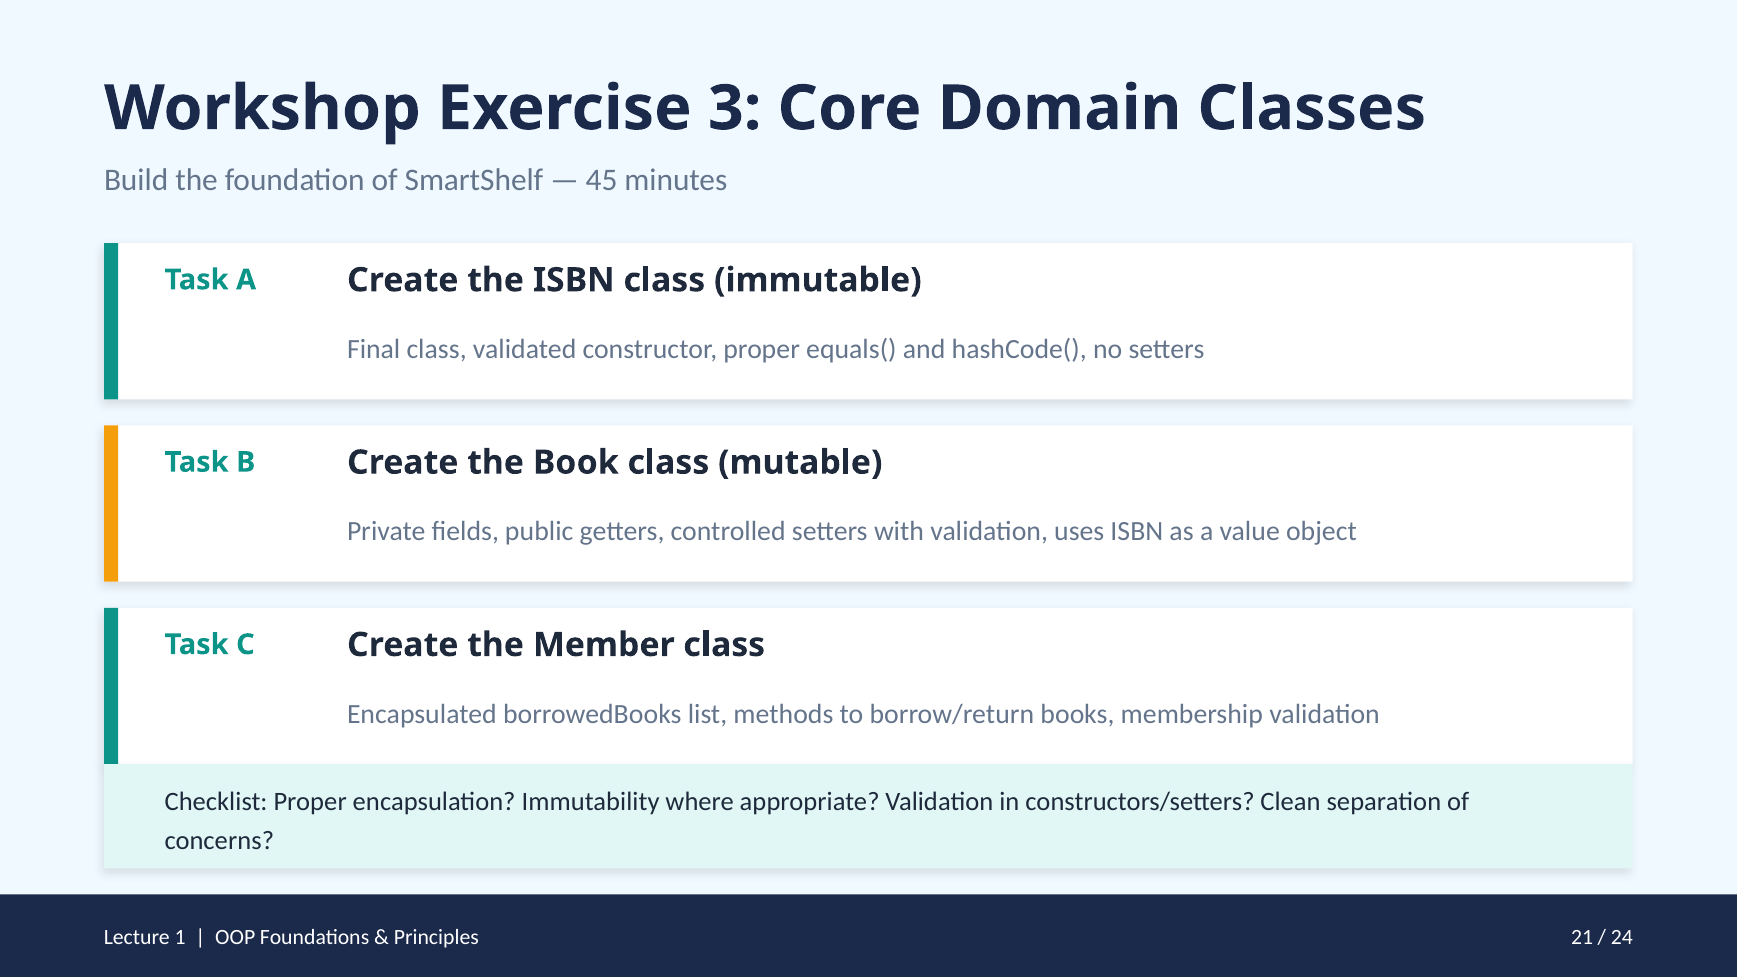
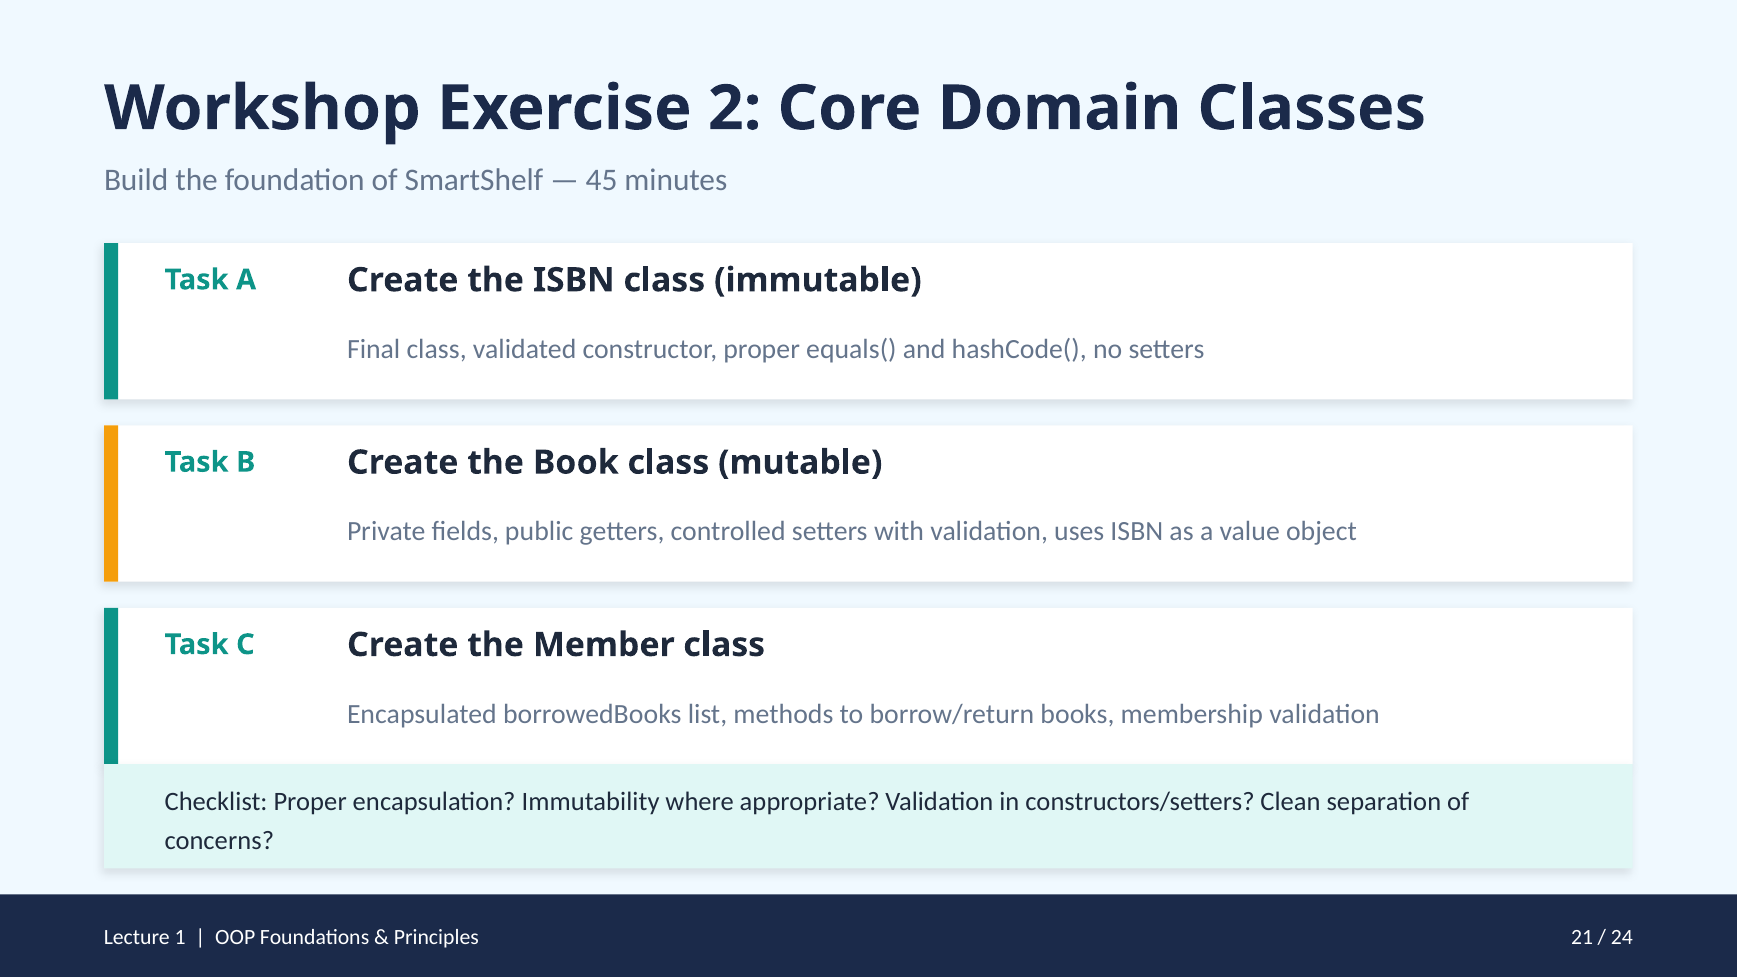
3: 3 -> 2 (735, 109)
